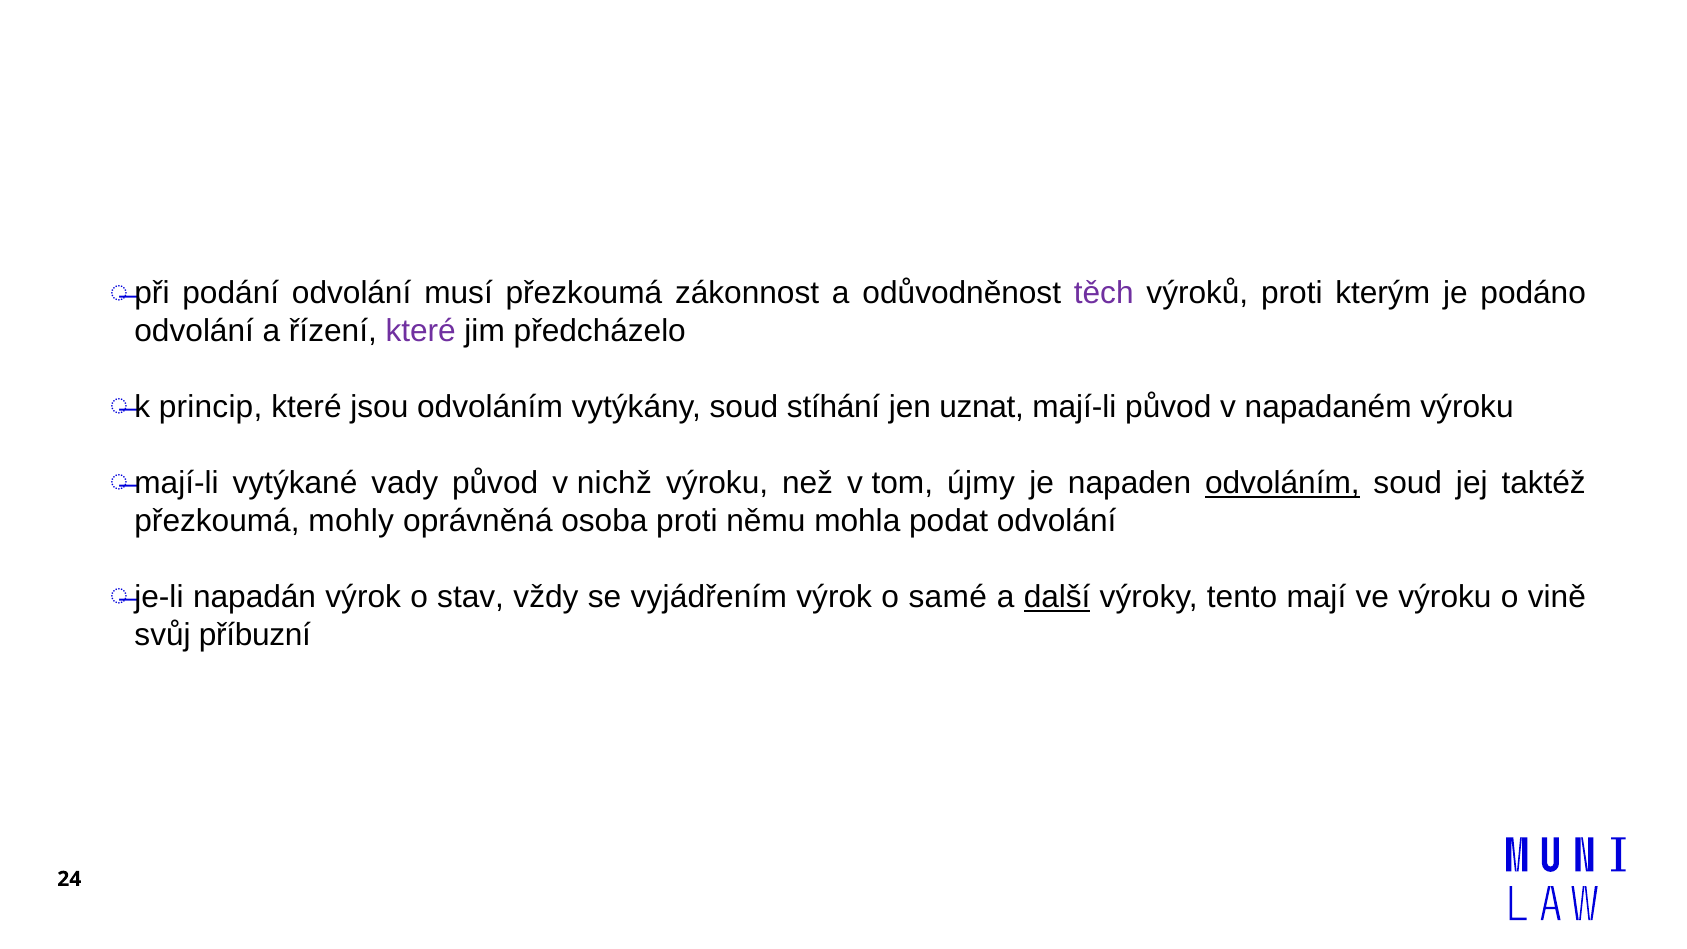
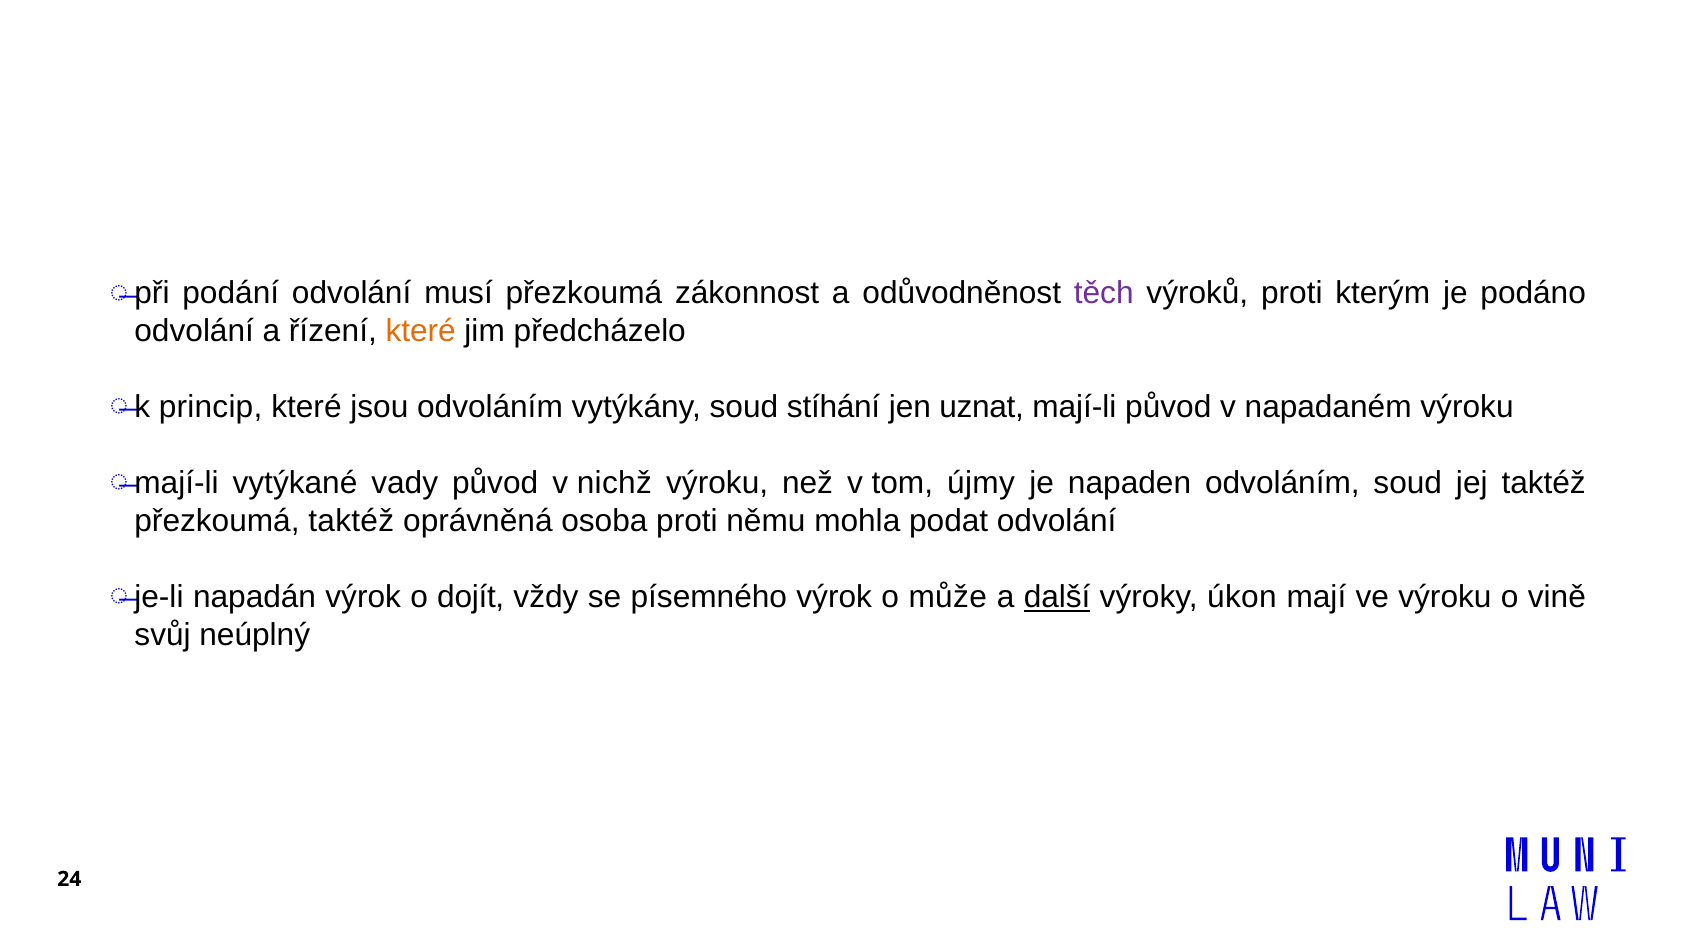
které colour: purple -> orange (421, 331)
odvoláním underline: present -> none (1282, 483)
přezkoumá mohly: mohly -> taktéž (351, 521)
stav: stav -> dojít (471, 597)
vyjádřením: vyjádřením -> písemného (709, 597)
samé: samé -> může (948, 597)
tento: tento -> úkon (1242, 597)
příbuzní: příbuzní -> neúplný (255, 635)
